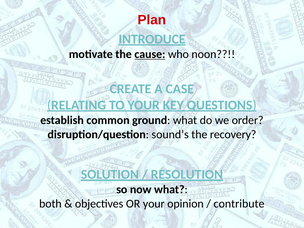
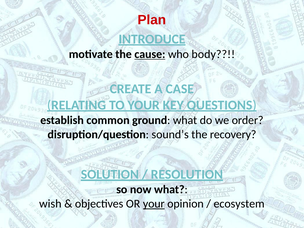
noon: noon -> body (213, 54)
both: both -> wish (50, 204)
your underline: none -> present (154, 204)
contribute: contribute -> ecosystem (239, 204)
